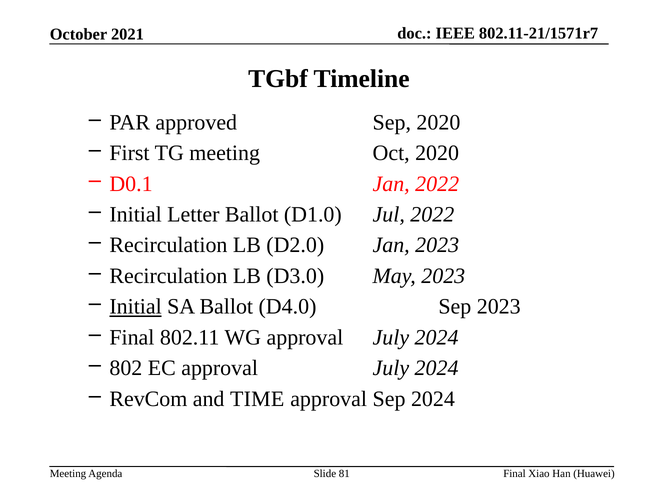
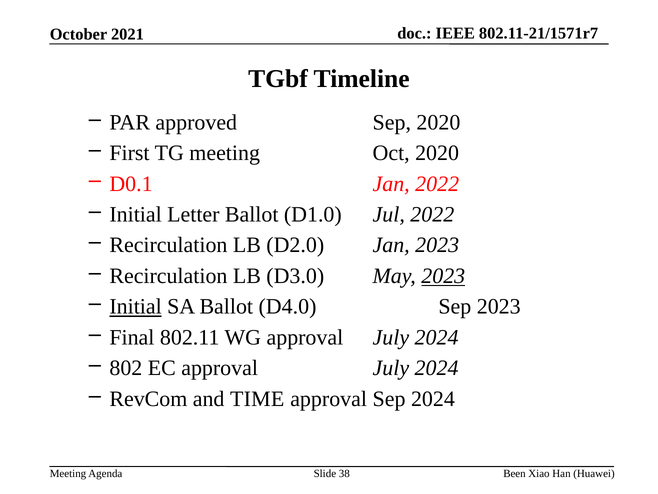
2023 underline: none -> present (443, 276)
81: 81 -> 38 (344, 473)
Final: Final -> Been (514, 473)
